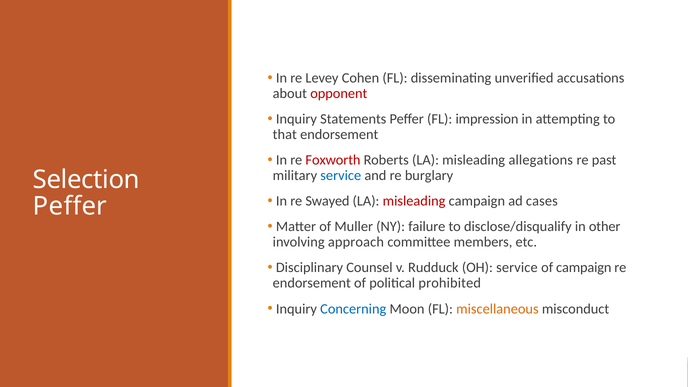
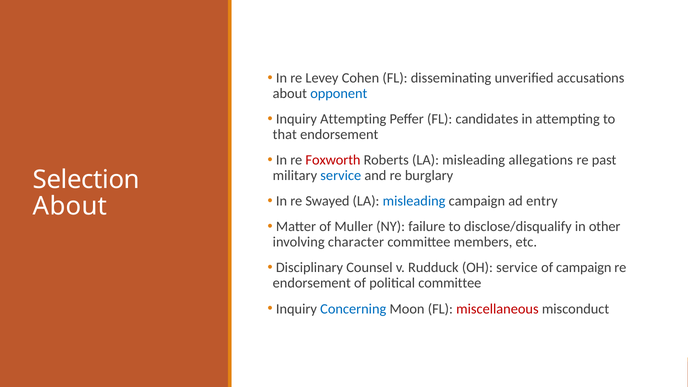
opponent colour: red -> blue (339, 94)
Inquiry Statements: Statements -> Attempting (353, 119)
impression: impression -> candidates (487, 119)
misleading colour: red -> blue (414, 201)
cases: cases -> entry (542, 201)
Peffer: Peffer -> About (70, 206)
approach: approach -> character (356, 242)
political prohibited: prohibited -> committee (450, 283)
miscellaneous colour: orange -> red (497, 309)
